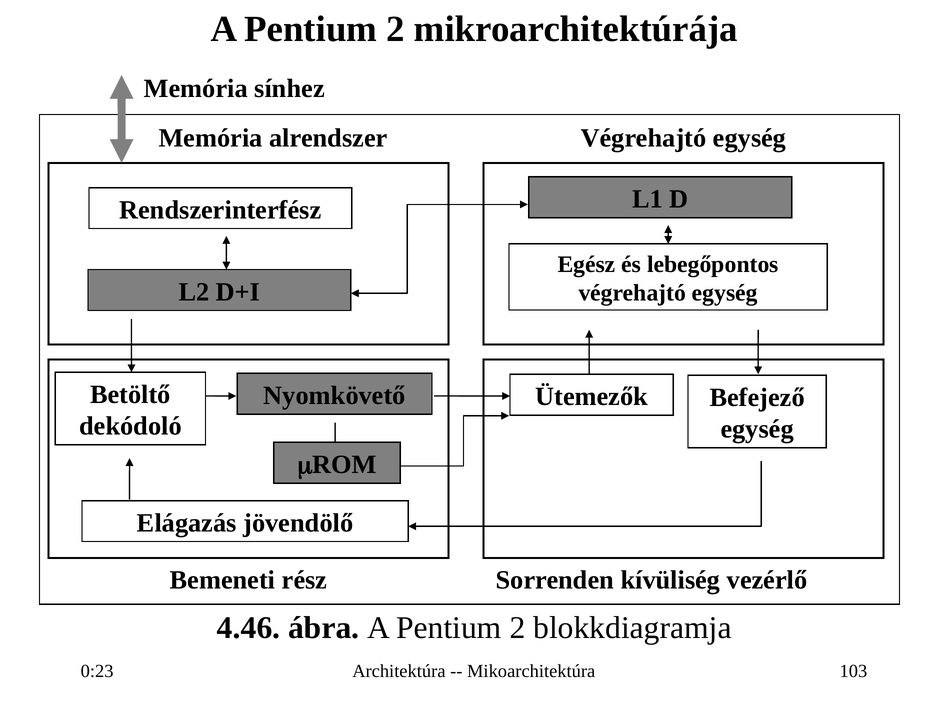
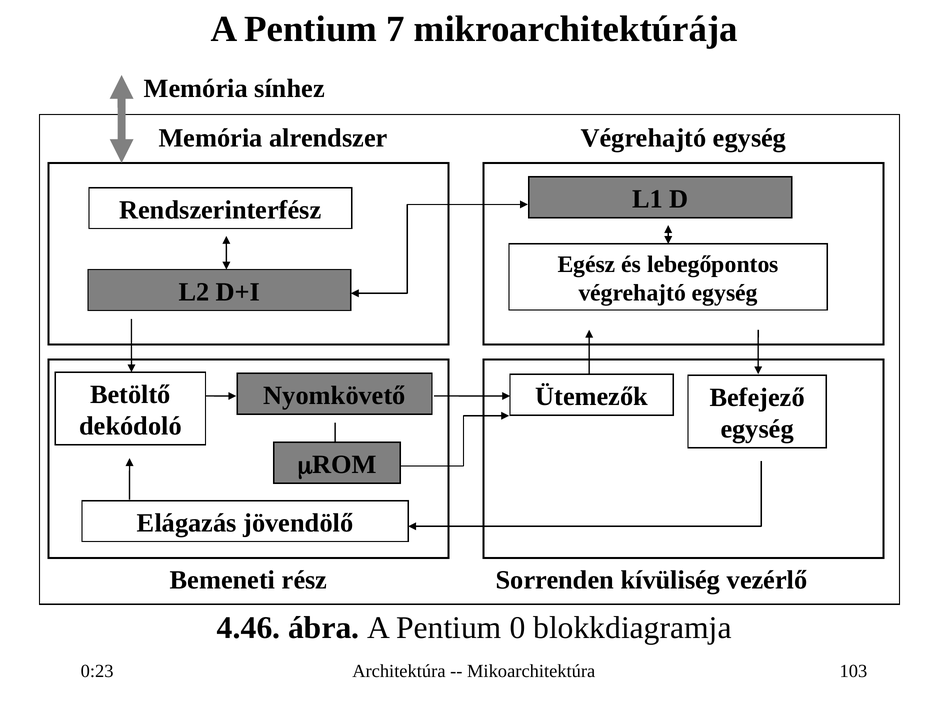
2: 2 -> 7 (396, 29)
ábra A Pentium 2: 2 -> 0 (517, 629)
